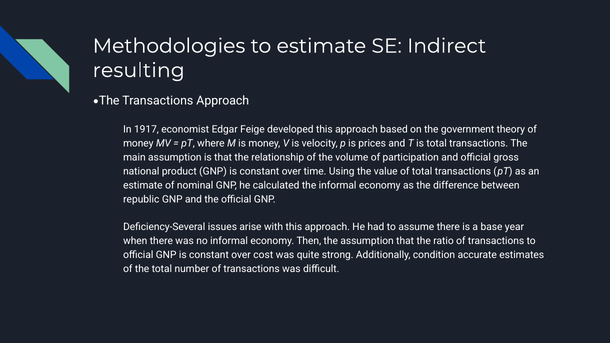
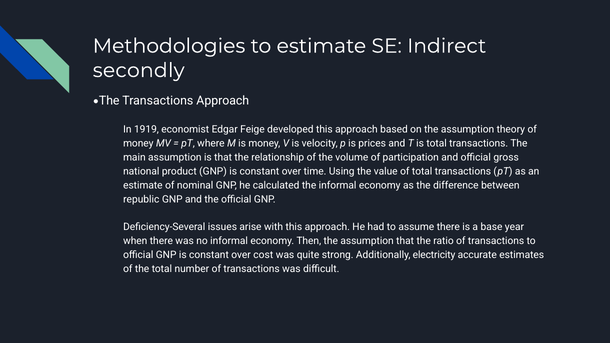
resulting: resulting -> secondly (139, 70)
1917: 1917 -> 1919 (146, 129)
on the government: government -> assumption (468, 129)
condition: condition -> electricity (434, 255)
